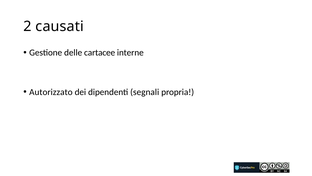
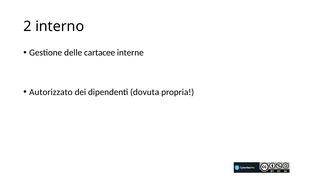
causati: causati -> interno (60, 26)
segnali: segnali -> dovuta (145, 92)
